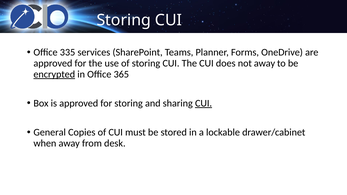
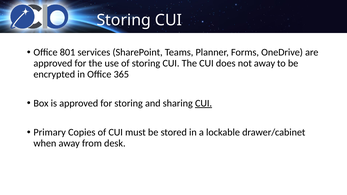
335: 335 -> 801 (68, 52)
encrypted underline: present -> none (54, 74)
General: General -> Primary (50, 133)
